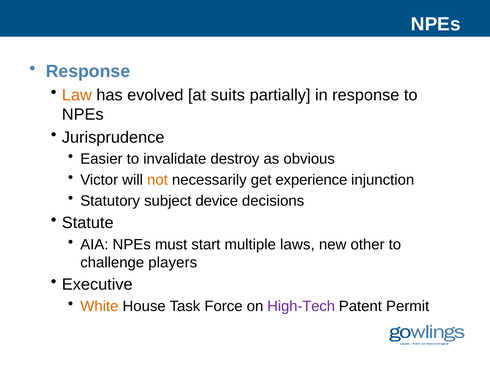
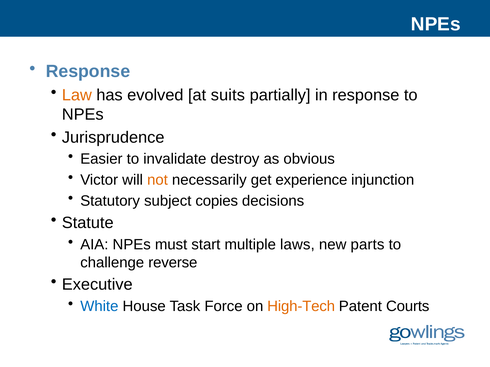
device: device -> copies (217, 201)
other: other -> parts (367, 245)
players: players -> reverse (173, 263)
White colour: orange -> blue (99, 307)
High-Tech colour: purple -> orange (301, 307)
Permit: Permit -> Courts (408, 307)
